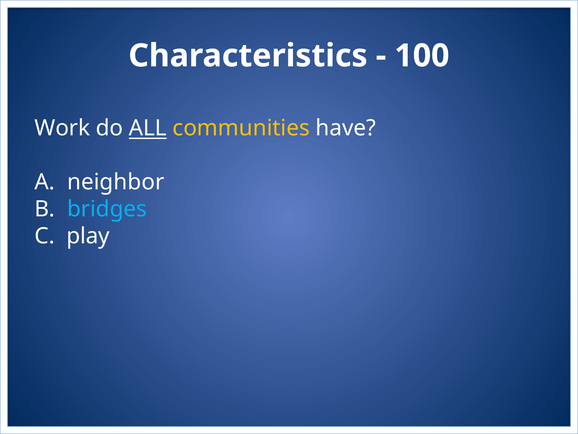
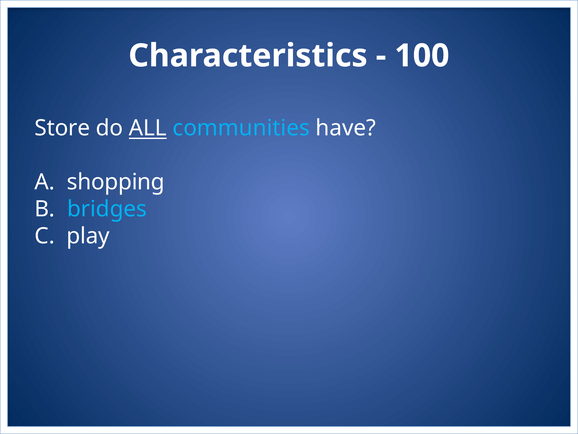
Work: Work -> Store (62, 128)
communities colour: yellow -> light blue (241, 128)
neighbor: neighbor -> shopping (116, 182)
